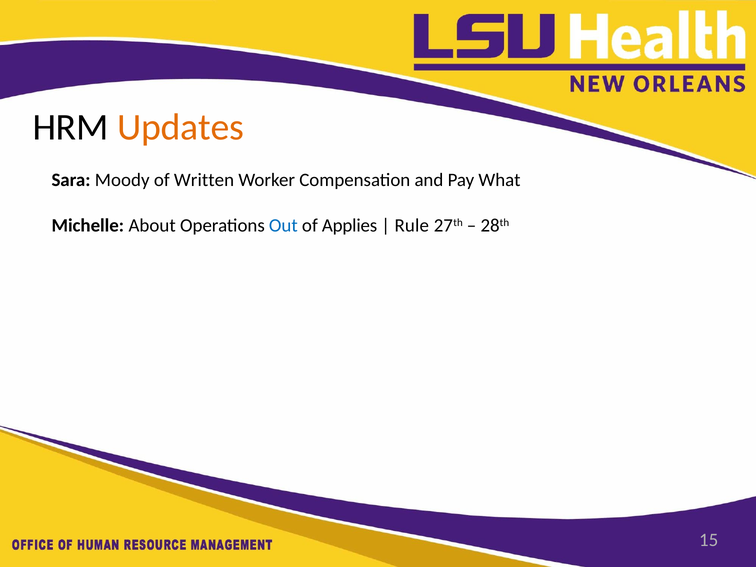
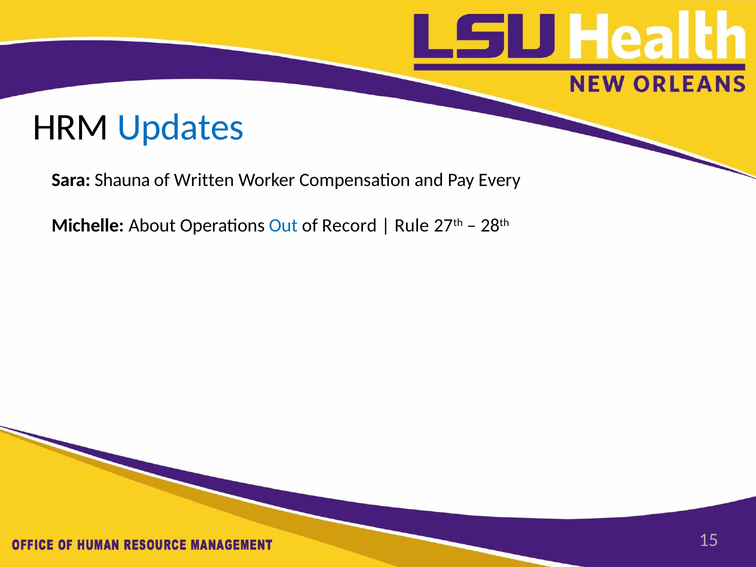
Updates colour: orange -> blue (181, 127)
Moody: Moody -> Shauna (122, 180)
What: What -> Every (500, 180)
Applies: Applies -> Record (349, 226)
